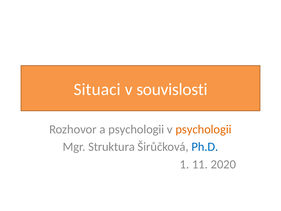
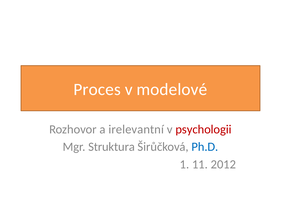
Situaci: Situaci -> Proces (97, 89)
souvislosti: souvislosti -> modelové (172, 89)
a psychologii: psychologii -> irelevantní (136, 129)
psychologii colour: orange -> red (204, 129)
2020: 2020 -> 2012 (223, 164)
